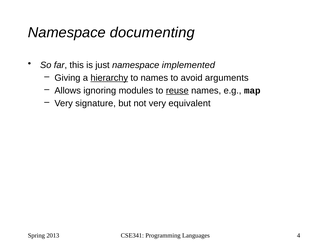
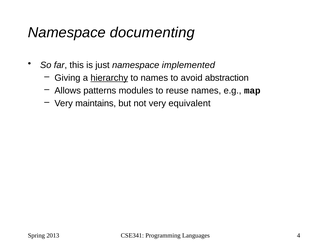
arguments: arguments -> abstraction (227, 78)
ignoring: ignoring -> patterns (100, 91)
reuse underline: present -> none (177, 91)
signature: signature -> maintains (96, 103)
